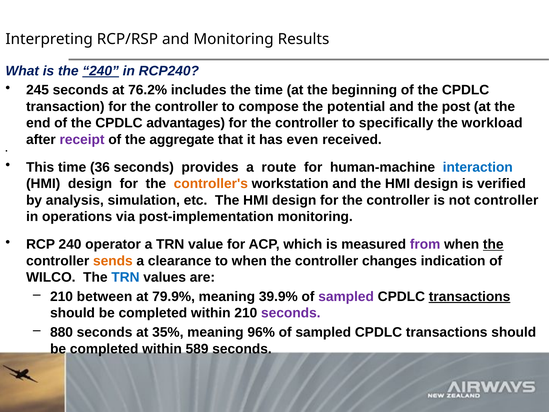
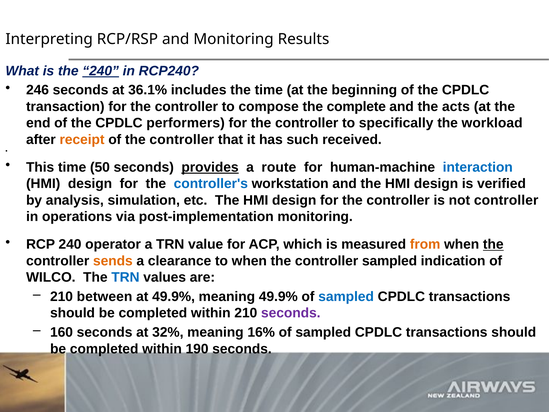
245: 245 -> 246 (38, 90)
76.2%: 76.2% -> 36.1% (148, 90)
potential: potential -> complete (356, 107)
post: post -> acts (456, 107)
advantages: advantages -> performers (186, 123)
receipt colour: purple -> orange (82, 139)
of the aggregate: aggregate -> controller (182, 139)
even: even -> such (302, 139)
36: 36 -> 50 (100, 167)
provides underline: none -> present (210, 167)
controller's colour: orange -> blue (211, 184)
from colour: purple -> orange (425, 244)
controller changes: changes -> sampled (390, 261)
at 79.9%: 79.9% -> 49.9% (174, 296)
meaning 39.9%: 39.9% -> 49.9% (278, 296)
sampled colour: purple -> blue (346, 296)
transactions underline: present -> none (470, 296)
880: 880 -> 160 (62, 332)
35%: 35% -> 32% (168, 332)
96%: 96% -> 16% (261, 332)
589: 589 -> 190 (197, 349)
